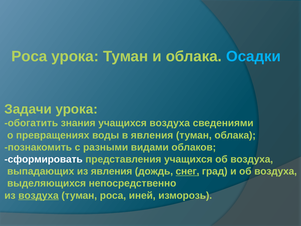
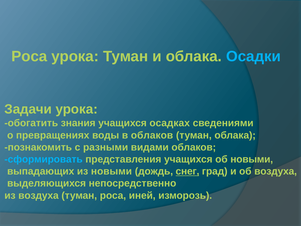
учащихся воздуха: воздуха -> осадках (170, 123)
в явления: явления -> облаков (152, 135)
сформировать colour: white -> light blue (44, 159)
учащихся об воздуха: воздуха -> новыми (252, 159)
из явления: явления -> новыми (111, 171)
воздуха underline: present -> none (38, 195)
